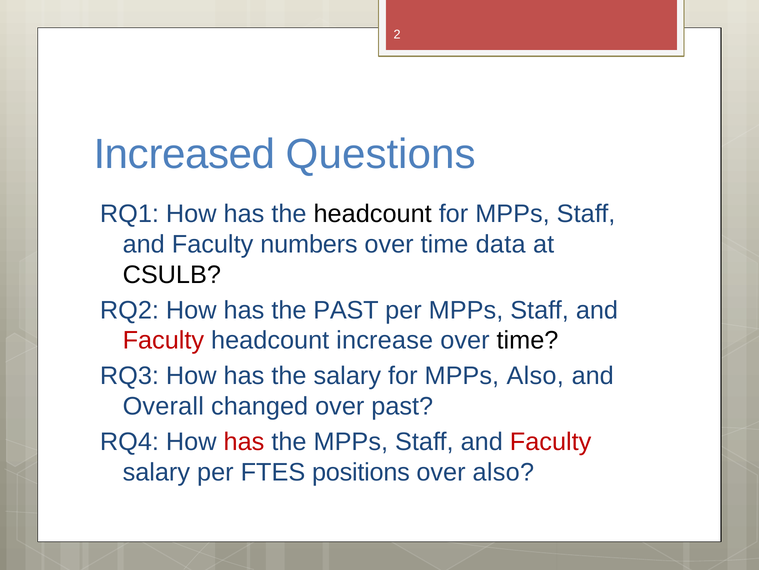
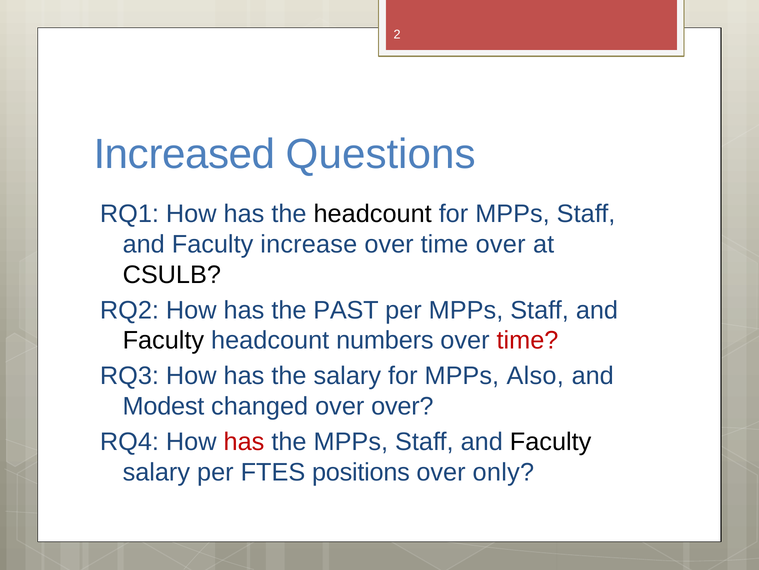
numbers: numbers -> increase (309, 244)
time data: data -> over (501, 244)
Faculty colour: red -> black (163, 340)
increase: increase -> numbers (385, 340)
time colour: black -> red (527, 340)
Overall: Overall -> Modest (163, 406)
over past: past -> over (402, 406)
Faculty colour: red -> black (551, 441)
over also: also -> only (503, 472)
